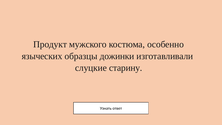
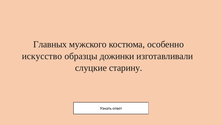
Продукт: Продукт -> Главных (50, 44)
языческих: языческих -> искусство (42, 56)
